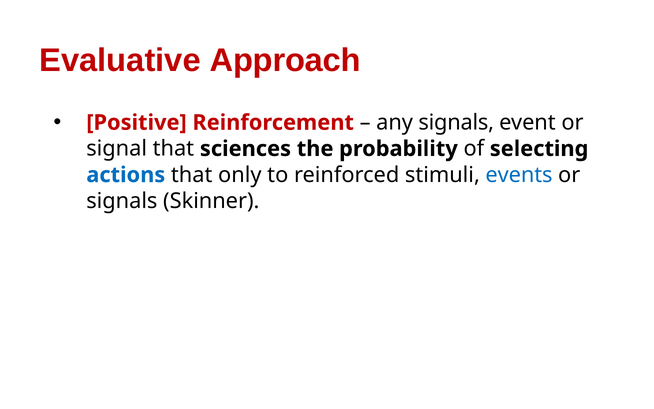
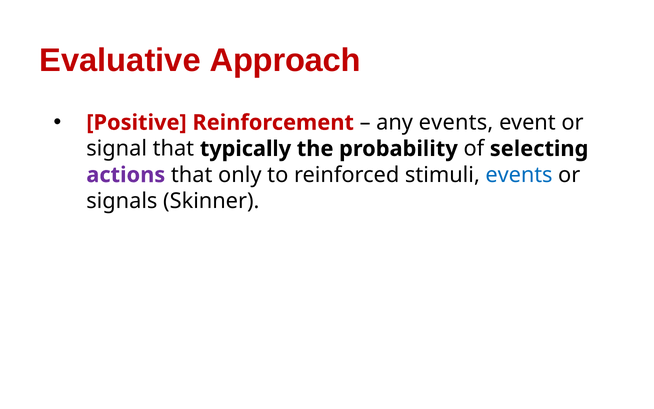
any signals: signals -> events (456, 123)
sciences: sciences -> typically (246, 149)
actions colour: blue -> purple (126, 175)
